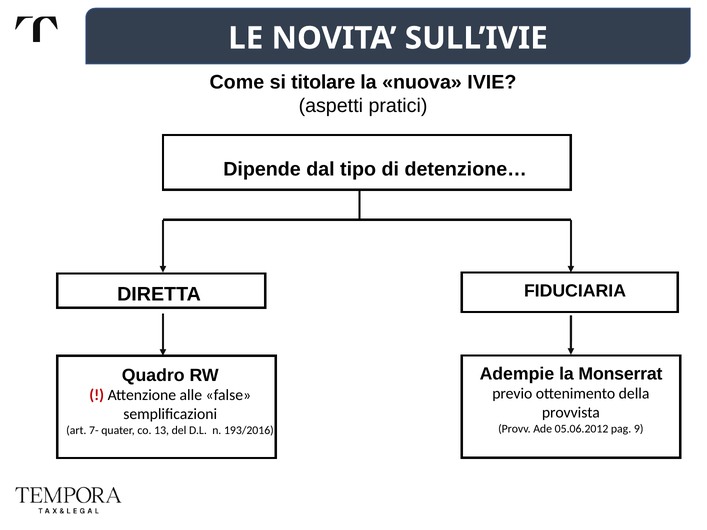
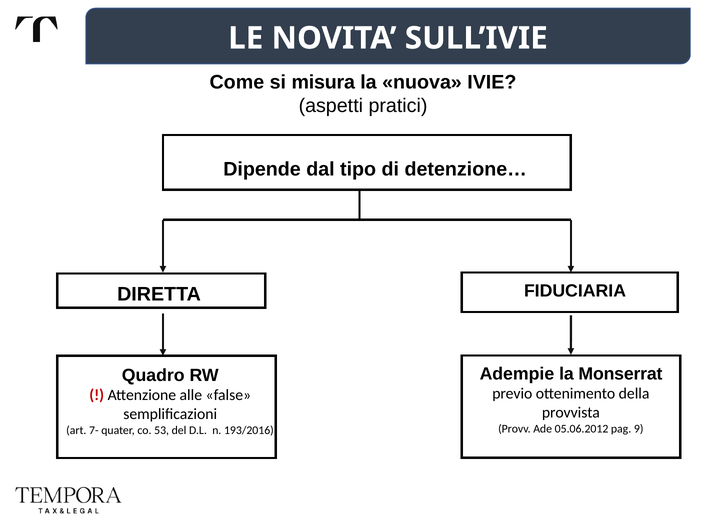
titolare: titolare -> misura (323, 82)
13: 13 -> 53 (162, 431)
